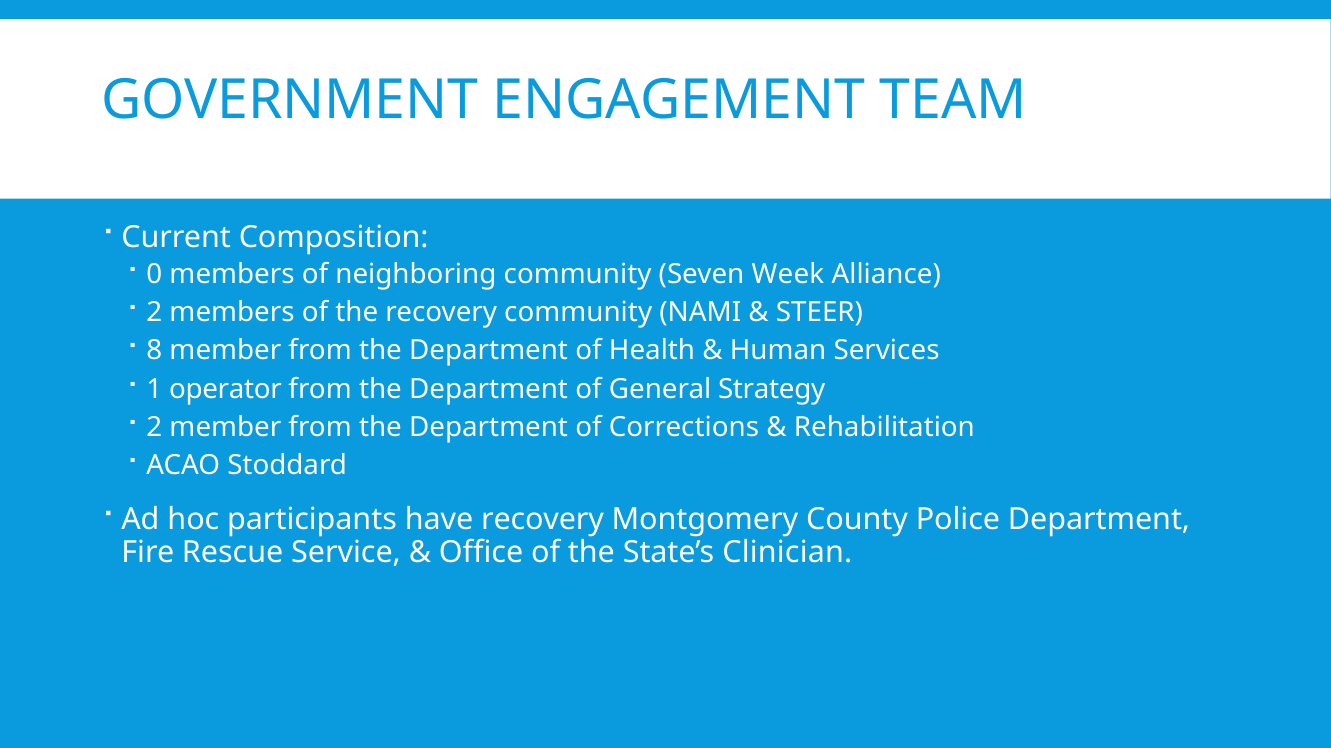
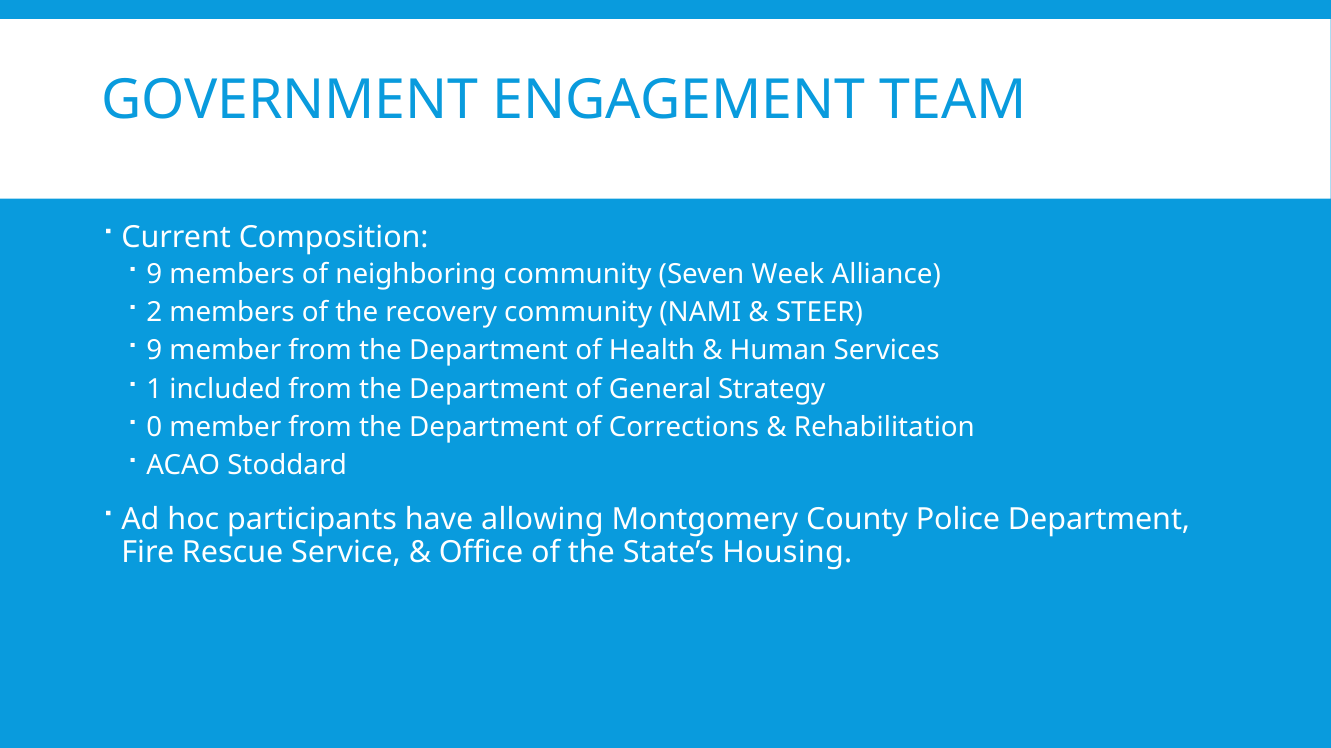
0: 0 -> 9 (154, 274)
8: 8 -> 9 (154, 351)
operator: operator -> included (225, 389)
2: 2 -> 0 (154, 428)
have recovery: recovery -> allowing (542, 520)
Clinician: Clinician -> Housing (787, 552)
